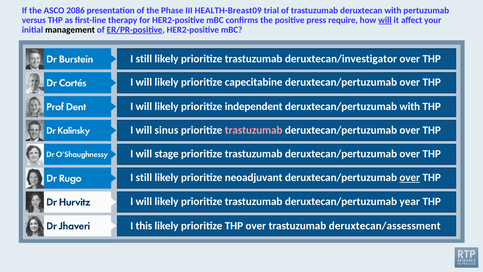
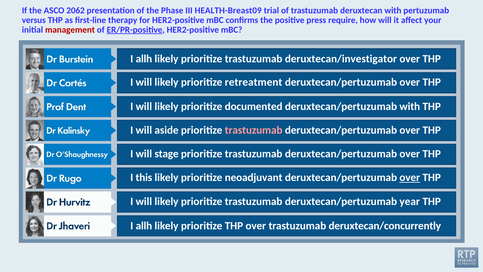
2086: 2086 -> 2062 (76, 11)
will underline: present -> none (385, 20)
management colour: black -> red (70, 30)
still: still -> allh (144, 59)
capecitabine: capecitabine -> retreatment (254, 82)
independent: independent -> documented (254, 106)
sinus: sinus -> aside (167, 130)
still: still -> this (144, 177)
this: this -> allh (144, 226)
deruxtecan/assessment: deruxtecan/assessment -> deruxtecan/concurrently (385, 226)
